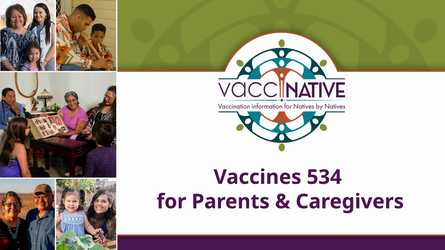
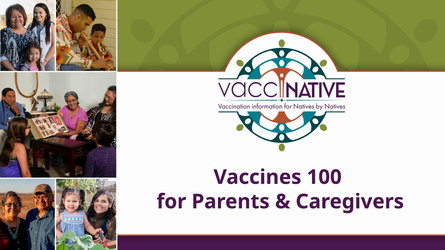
534: 534 -> 100 (324, 177)
